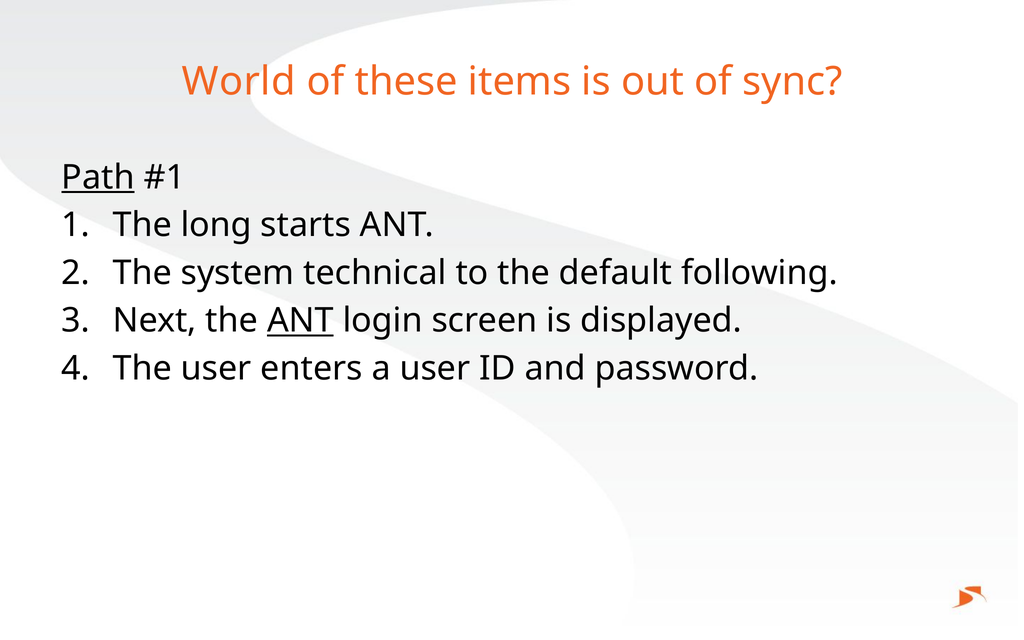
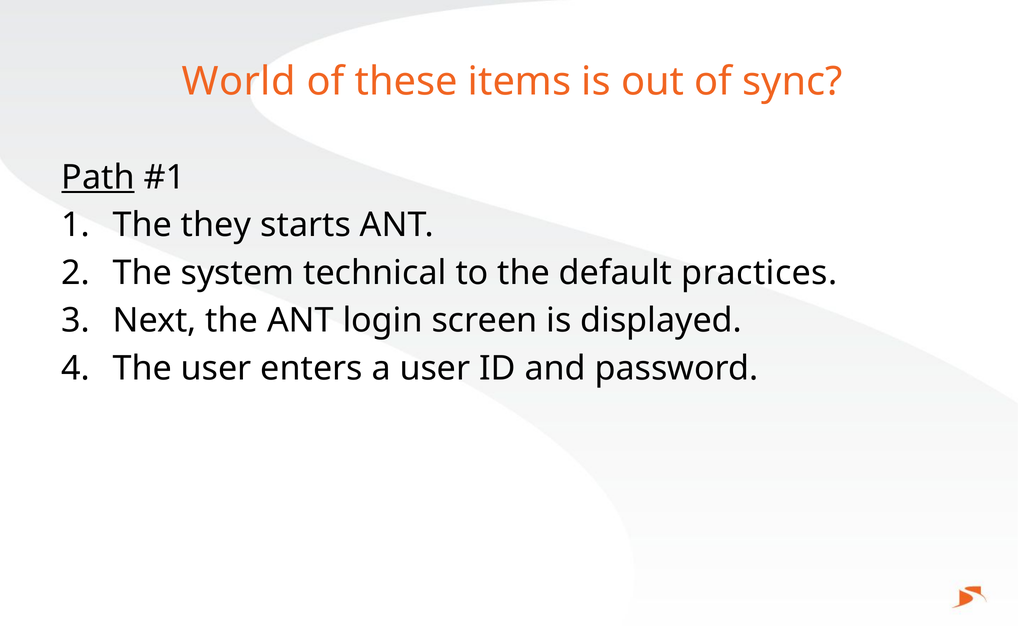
long: long -> they (216, 225)
following: following -> practices (759, 273)
ANT underline: present -> none (300, 321)
